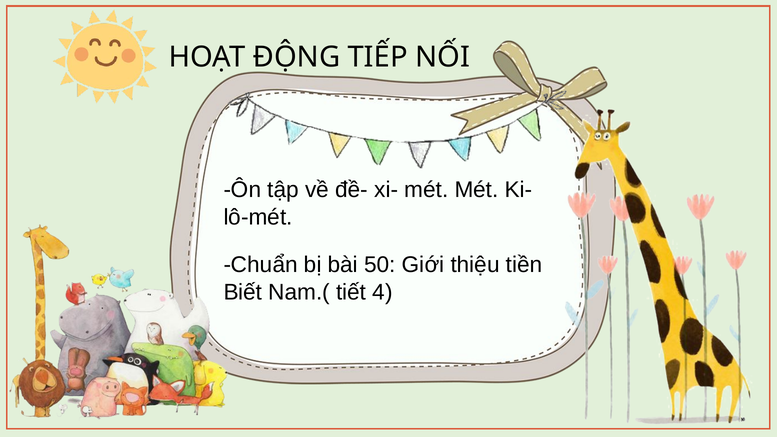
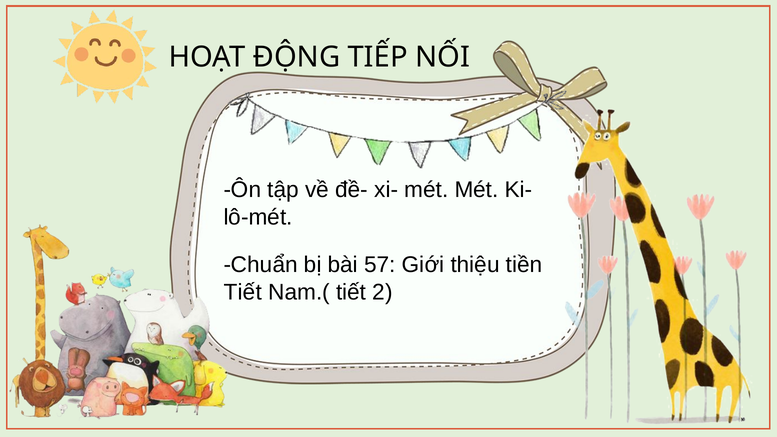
50: 50 -> 57 (380, 265)
Biết: Biết -> Tiết (243, 292)
4: 4 -> 2 (383, 292)
